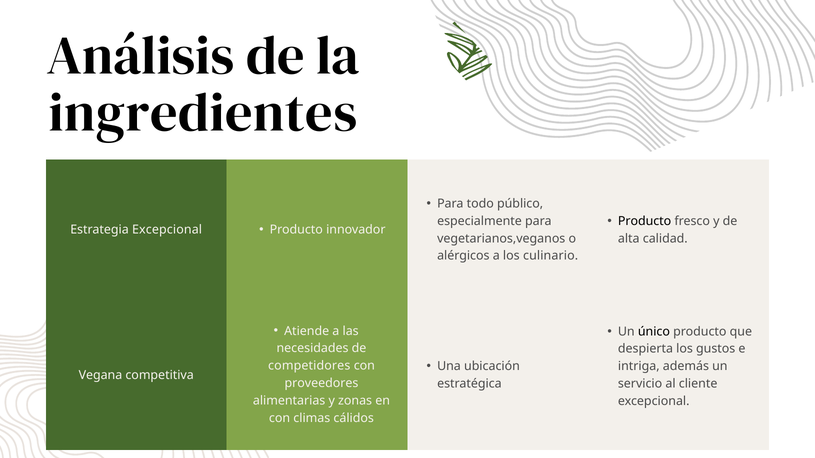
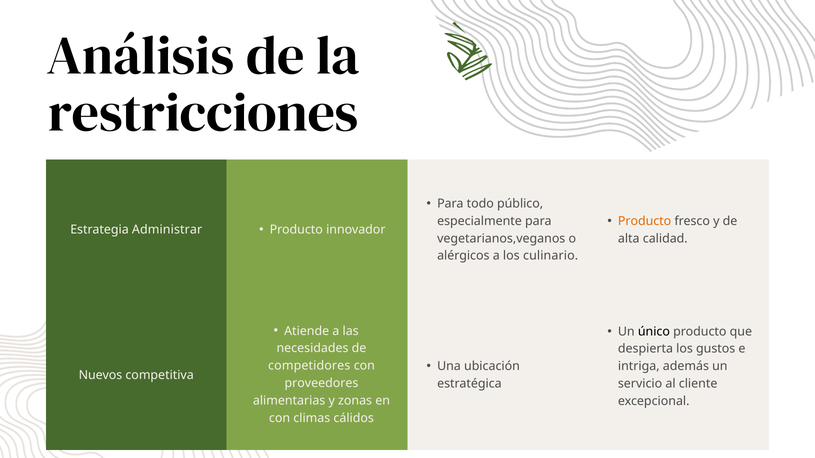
ingredientes: ingredientes -> restricciones (203, 113)
Producto colour: black -> orange (645, 221)
Estrategia Excepcional: Excepcional -> Administrar (167, 230)
Vegana: Vegana -> Nuevos (100, 375)
